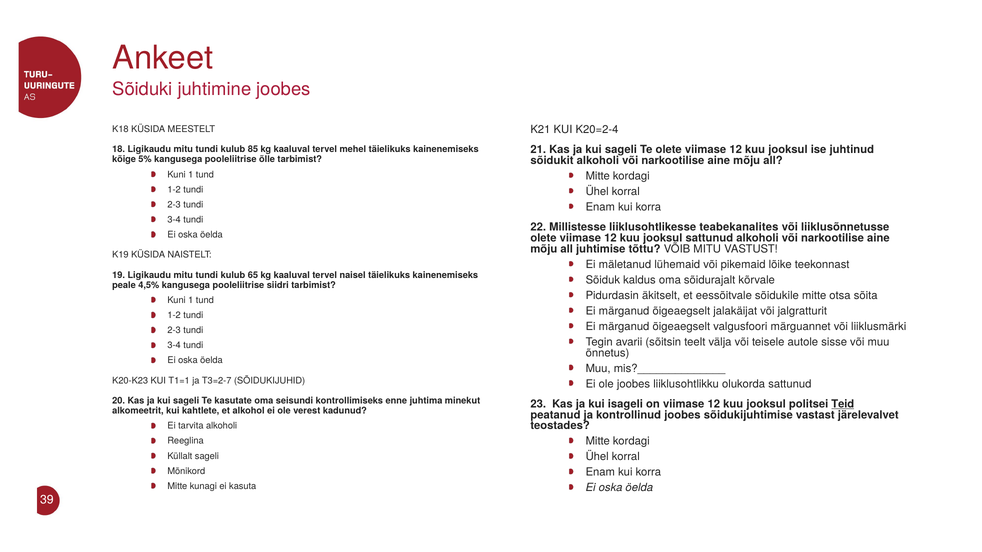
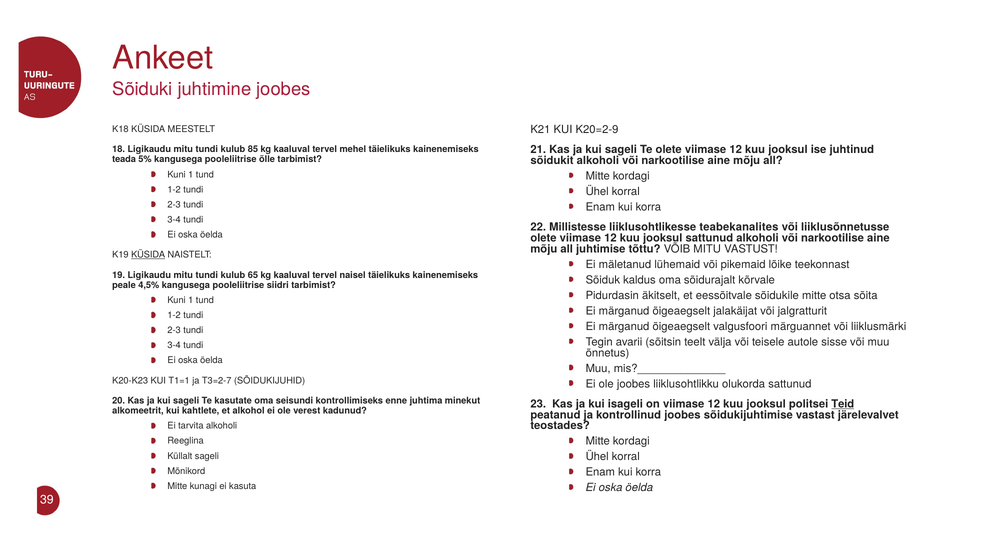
K20=2-4: K20=2-4 -> K20=2-9 (597, 129)
kõige: kõige -> teada (124, 160)
KÜSIDA underline: none -> present (148, 255)
